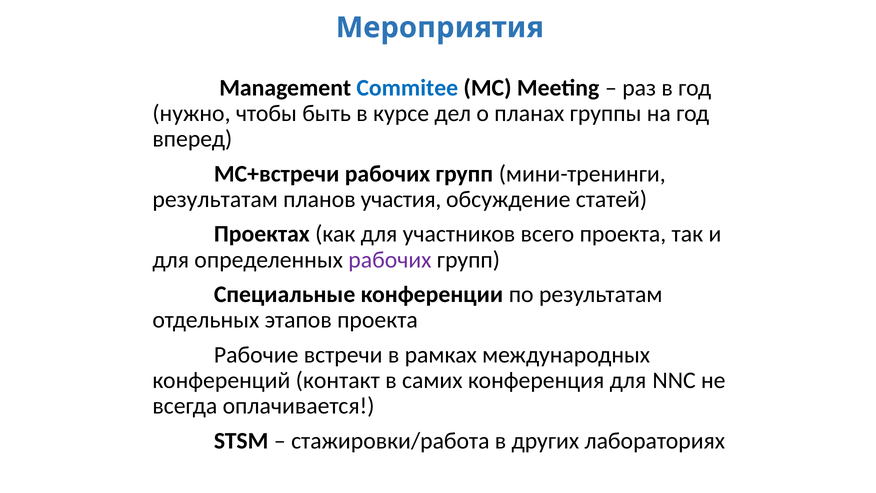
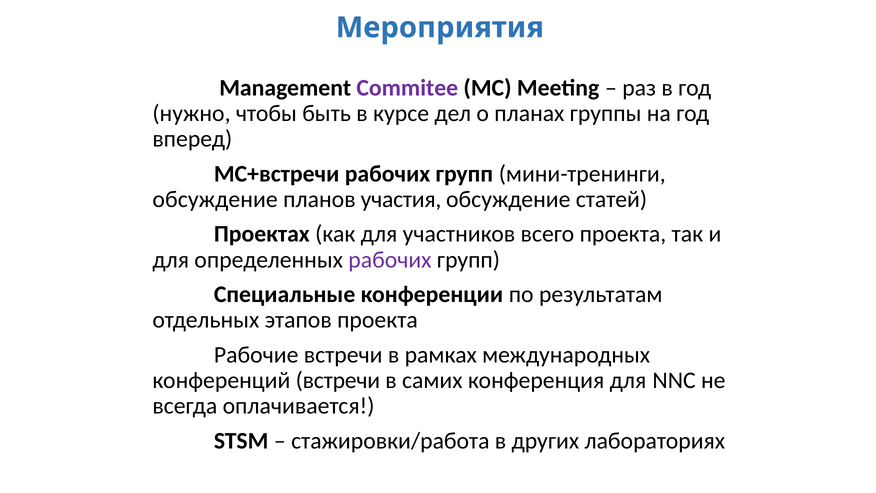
Commitee colour: blue -> purple (407, 88)
результатам: результатам -> обсуждение (215, 199)
конференций контакт: контакт -> встречи (338, 380)
